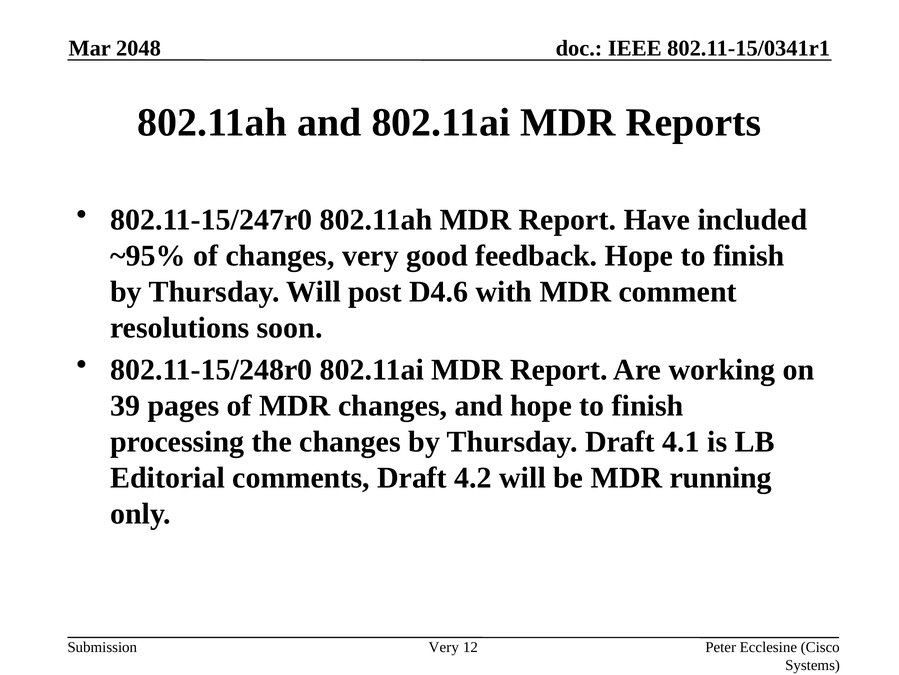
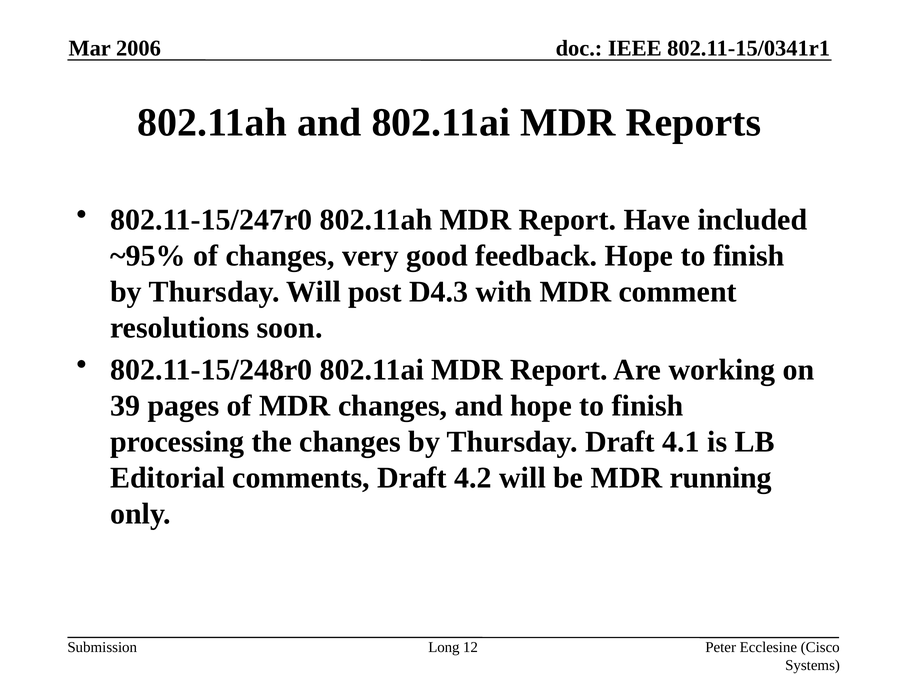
2048: 2048 -> 2006 (138, 48)
D4.6: D4.6 -> D4.3 (439, 291)
Very: Very -> Long (444, 647)
